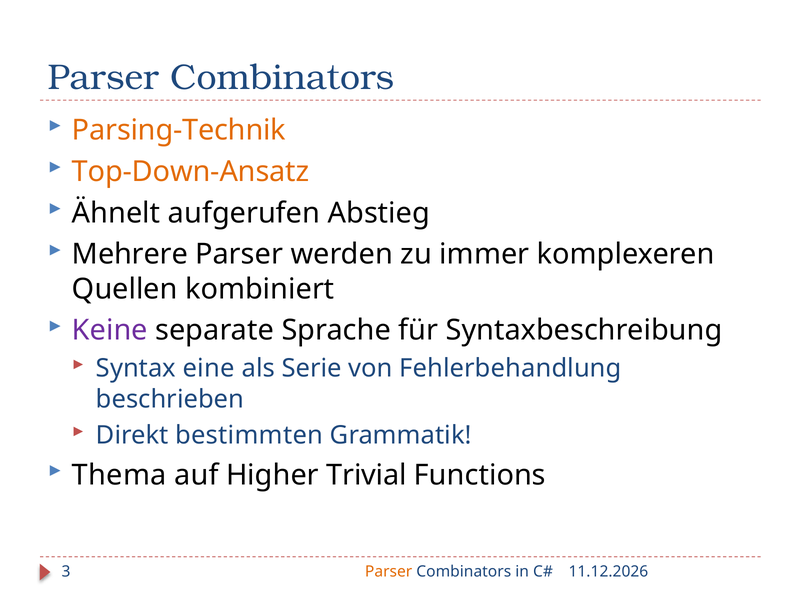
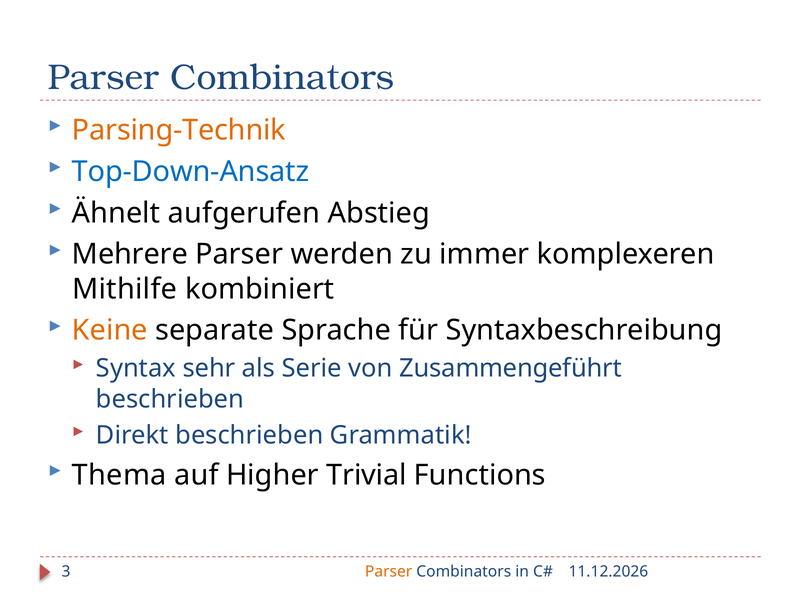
Top-Down-Ansatz colour: orange -> blue (191, 172)
Quellen: Quellen -> Mithilfe (125, 289)
Keine colour: purple -> orange (110, 330)
eine: eine -> sehr (209, 368)
Fehlerbehandlung: Fehlerbehandlung -> Zusammengeführt (511, 368)
Direkt bestimmten: bestimmten -> beschrieben (249, 435)
